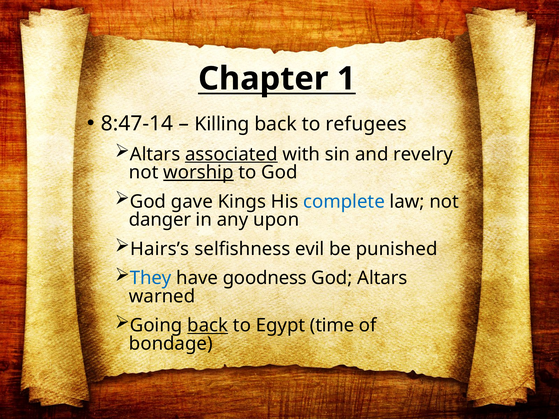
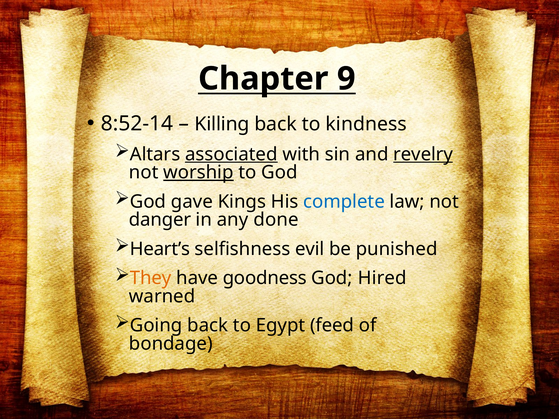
1: 1 -> 9 (346, 79)
8:47-14: 8:47-14 -> 8:52-14 (137, 124)
refugees: refugees -> kindness (366, 124)
revelry underline: none -> present (423, 154)
upon: upon -> done (276, 220)
Hairs’s: Hairs’s -> Heart’s (160, 249)
They colour: blue -> orange (151, 278)
God Altars: Altars -> Hired (382, 278)
back underline: present -> none (208, 326)
time: time -> feed (332, 326)
